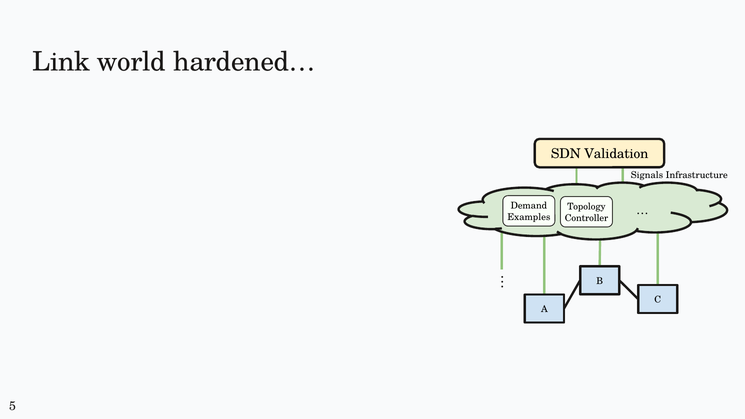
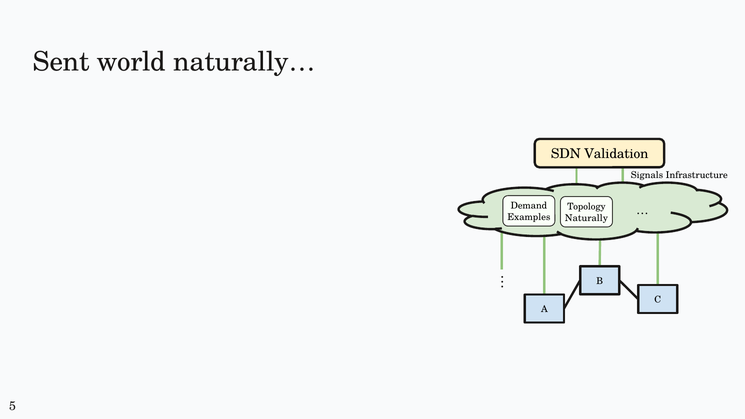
Link: Link -> Sent (61, 62)
hardened…: hardened… -> naturally… (245, 62)
Controller: Controller -> Naturally (586, 218)
